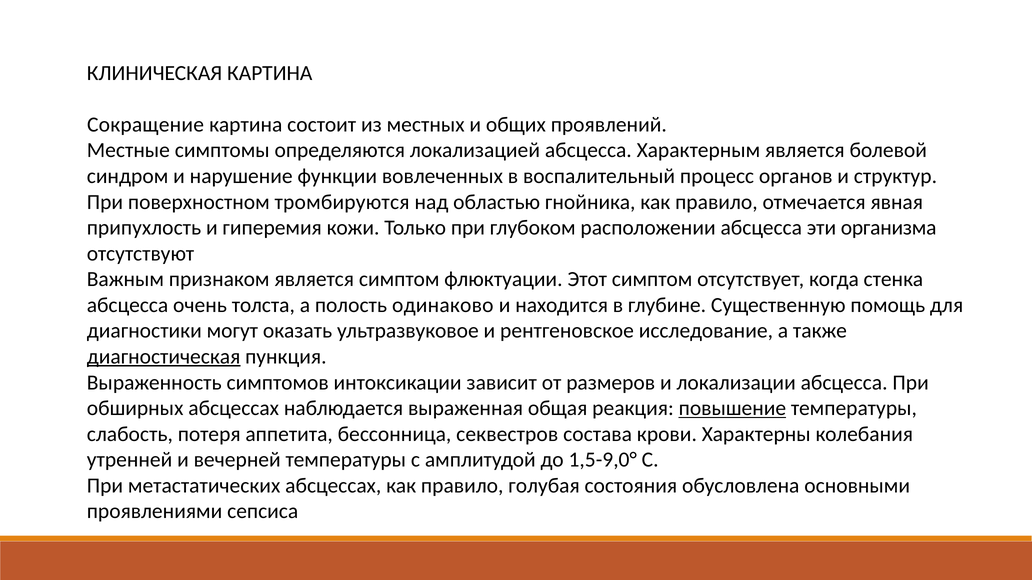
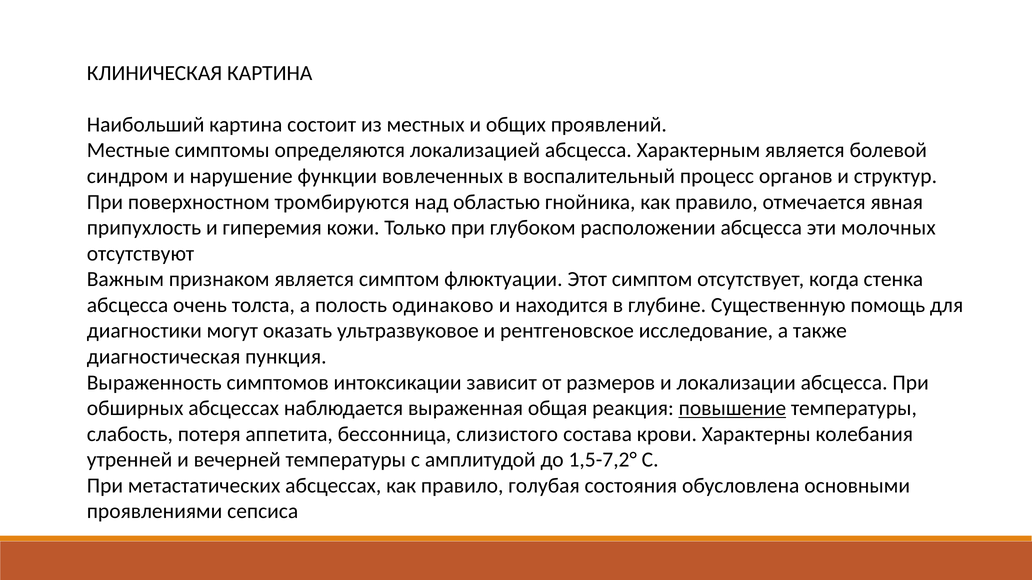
Сокращение: Сокращение -> Наибольший (146, 125)
организма: организма -> молочных (888, 228)
диагностическая underline: present -> none (164, 357)
секвестров: секвестров -> слизистого (507, 434)
1,5-9,0°: 1,5-9,0° -> 1,5-7,2° (603, 460)
